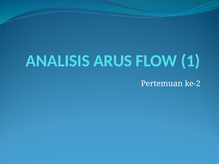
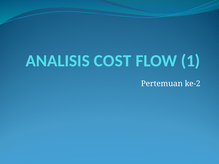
ARUS: ARUS -> COST (113, 61)
